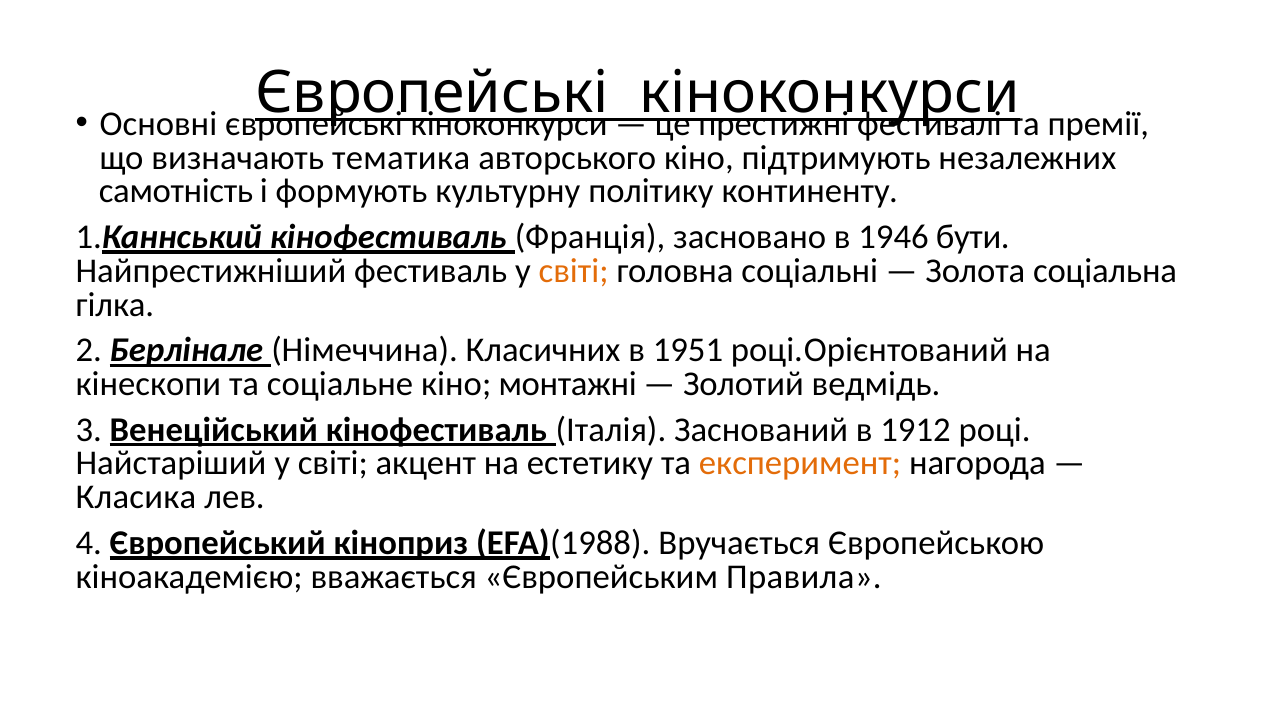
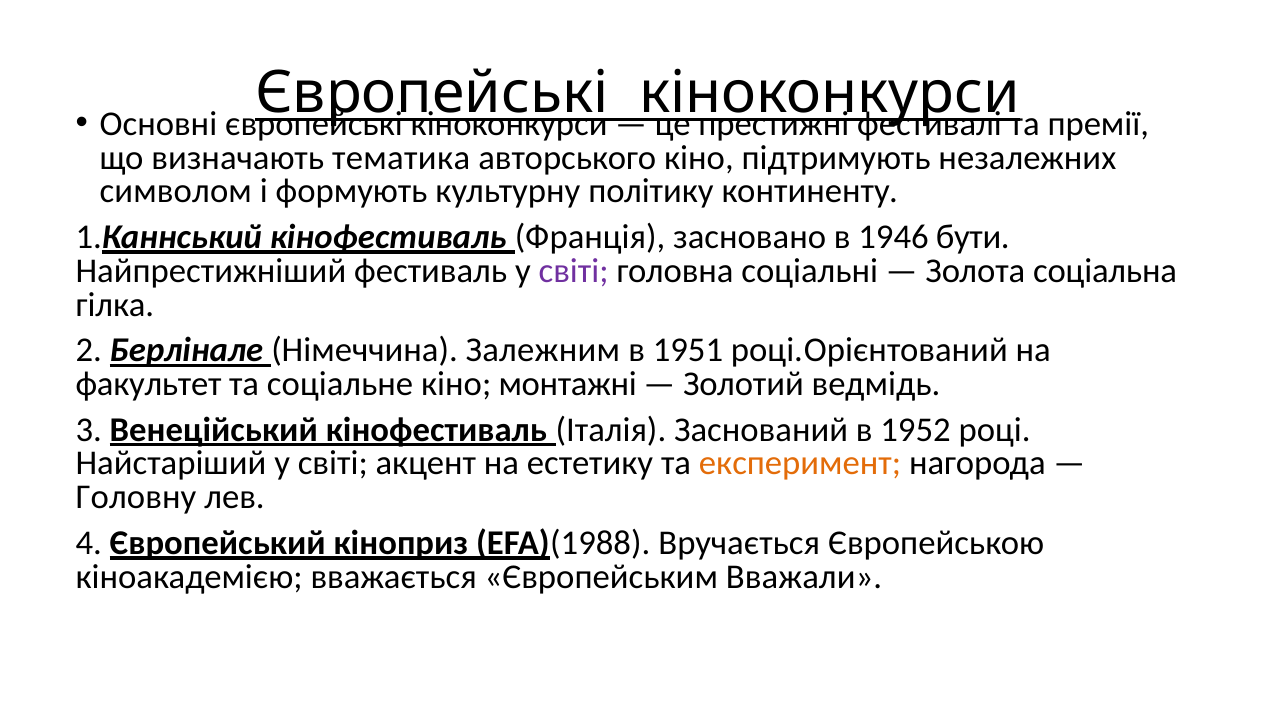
самотність: самотність -> символом (176, 191)
світі colour: orange -> purple (574, 271)
Класичних: Класичних -> Залежним (543, 350)
кінескопи: кінескопи -> факультет (149, 384)
1912: 1912 -> 1952 (916, 430)
Класика: Класика -> Головну (136, 497)
Правила: Правила -> Вважали (804, 577)
